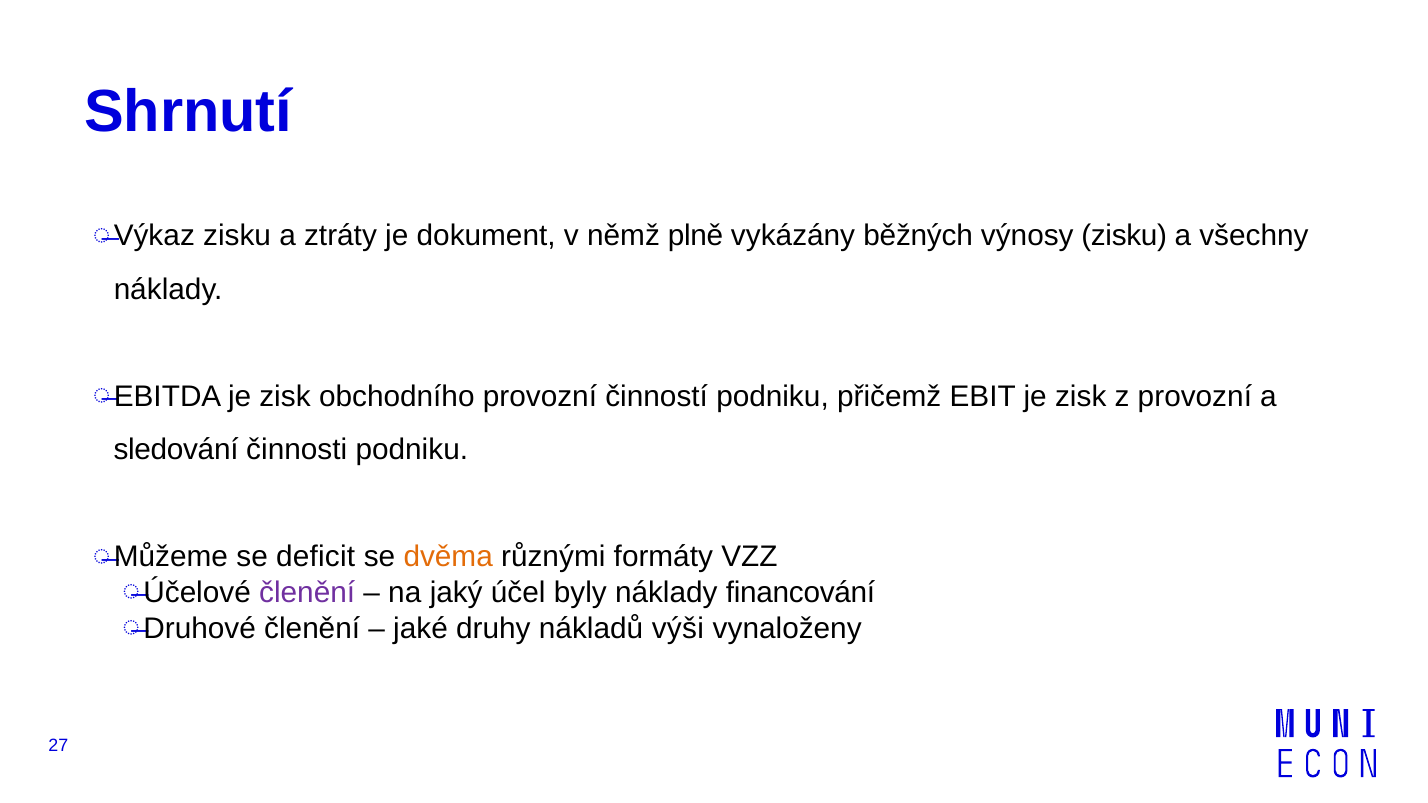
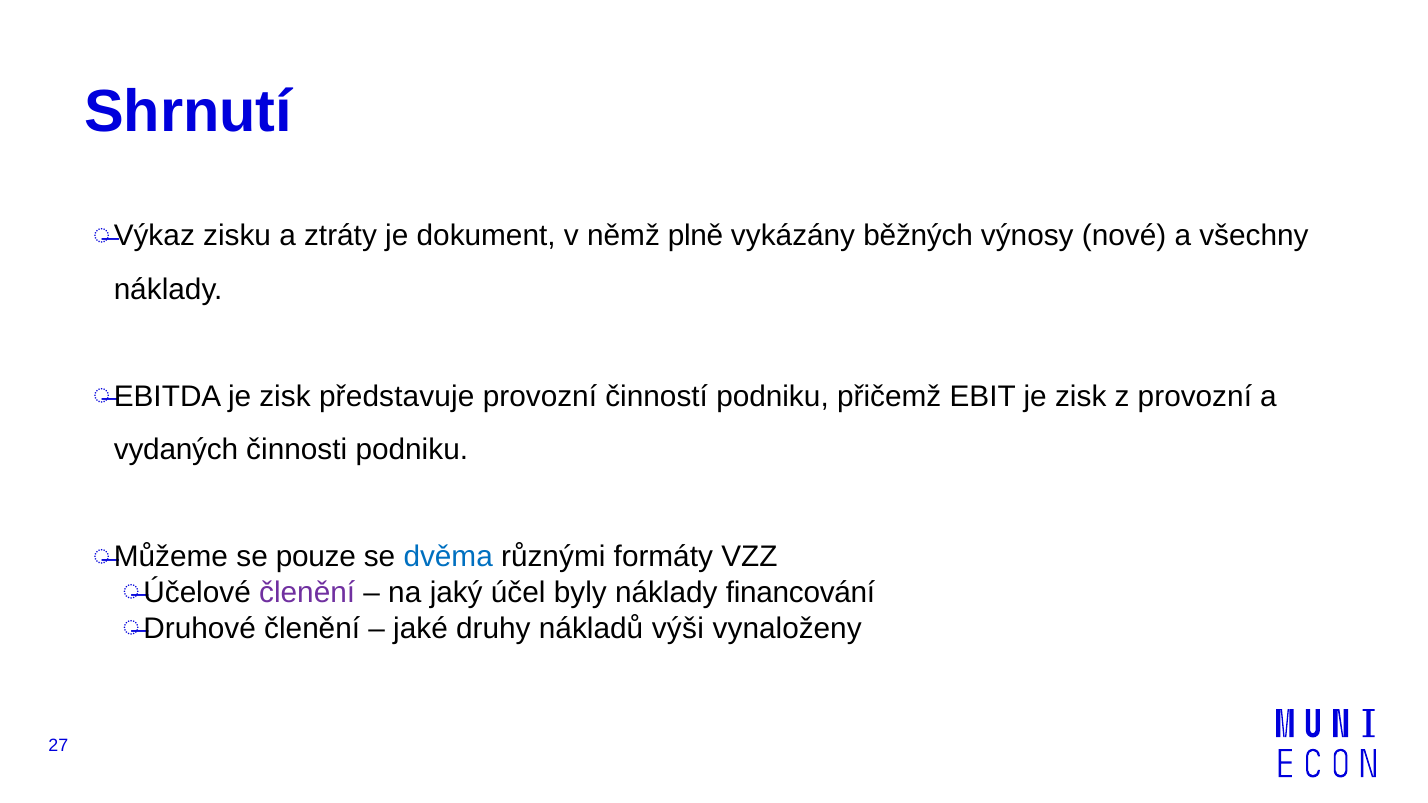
výnosy zisku: zisku -> nové (1124, 236)
obchodního: obchodního -> představuje (397, 397)
sledování: sledování -> vydaných (176, 450)
deficit: deficit -> pouze (316, 557)
dvěma colour: orange -> blue (448, 557)
